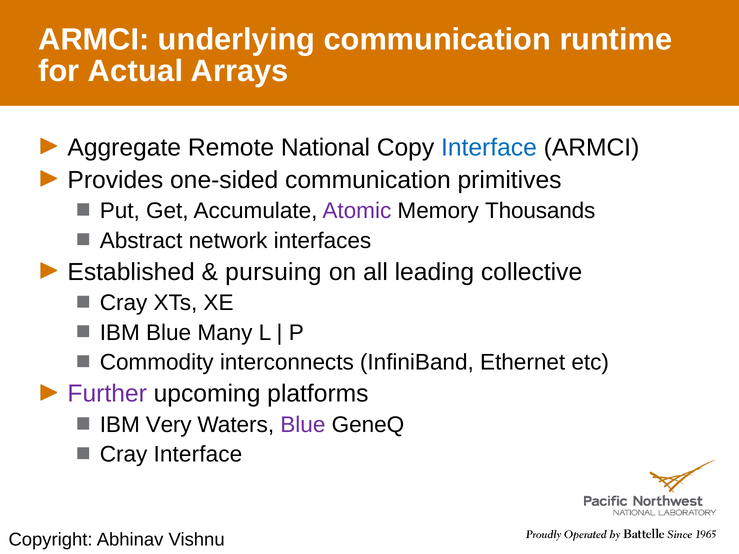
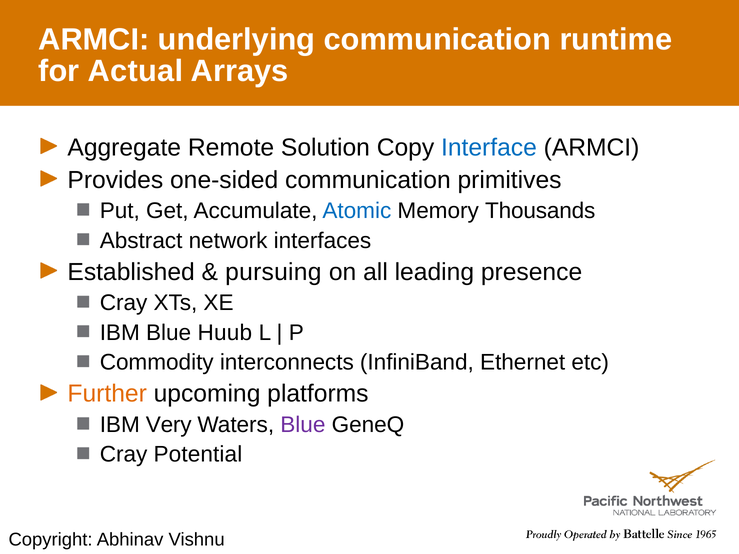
National: National -> Solution (325, 147)
Atomic colour: purple -> blue (357, 211)
collective: collective -> presence (532, 272)
Many: Many -> Huub (225, 333)
Further colour: purple -> orange (107, 394)
Cray Interface: Interface -> Potential (198, 455)
